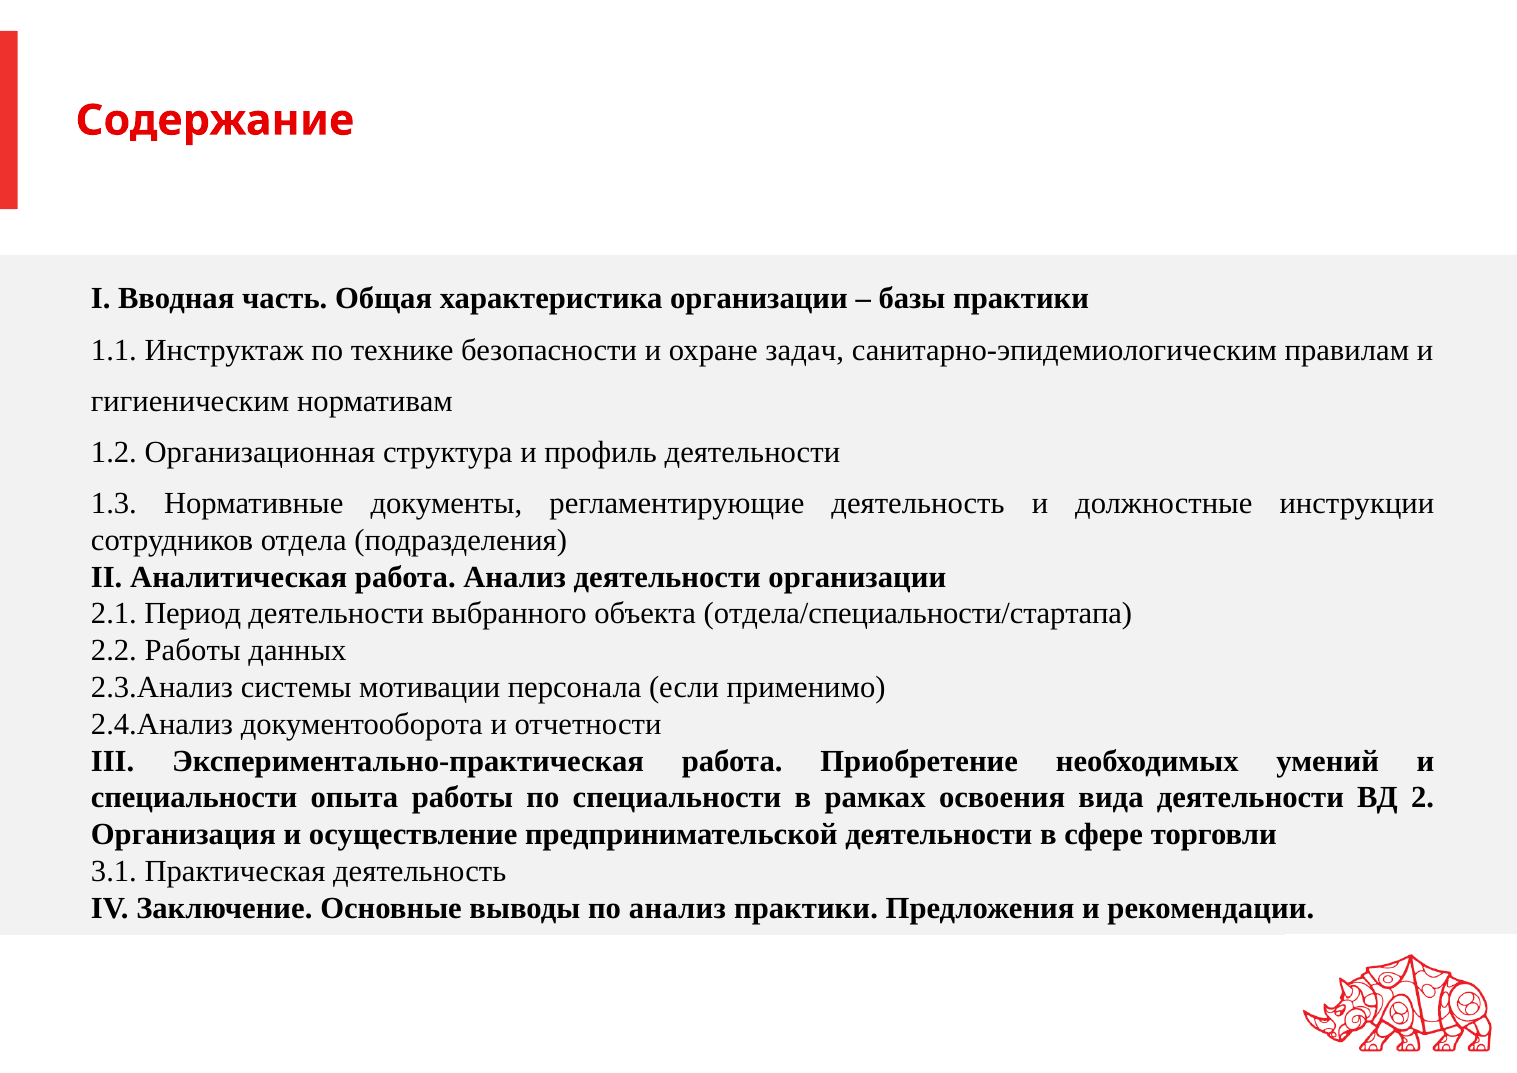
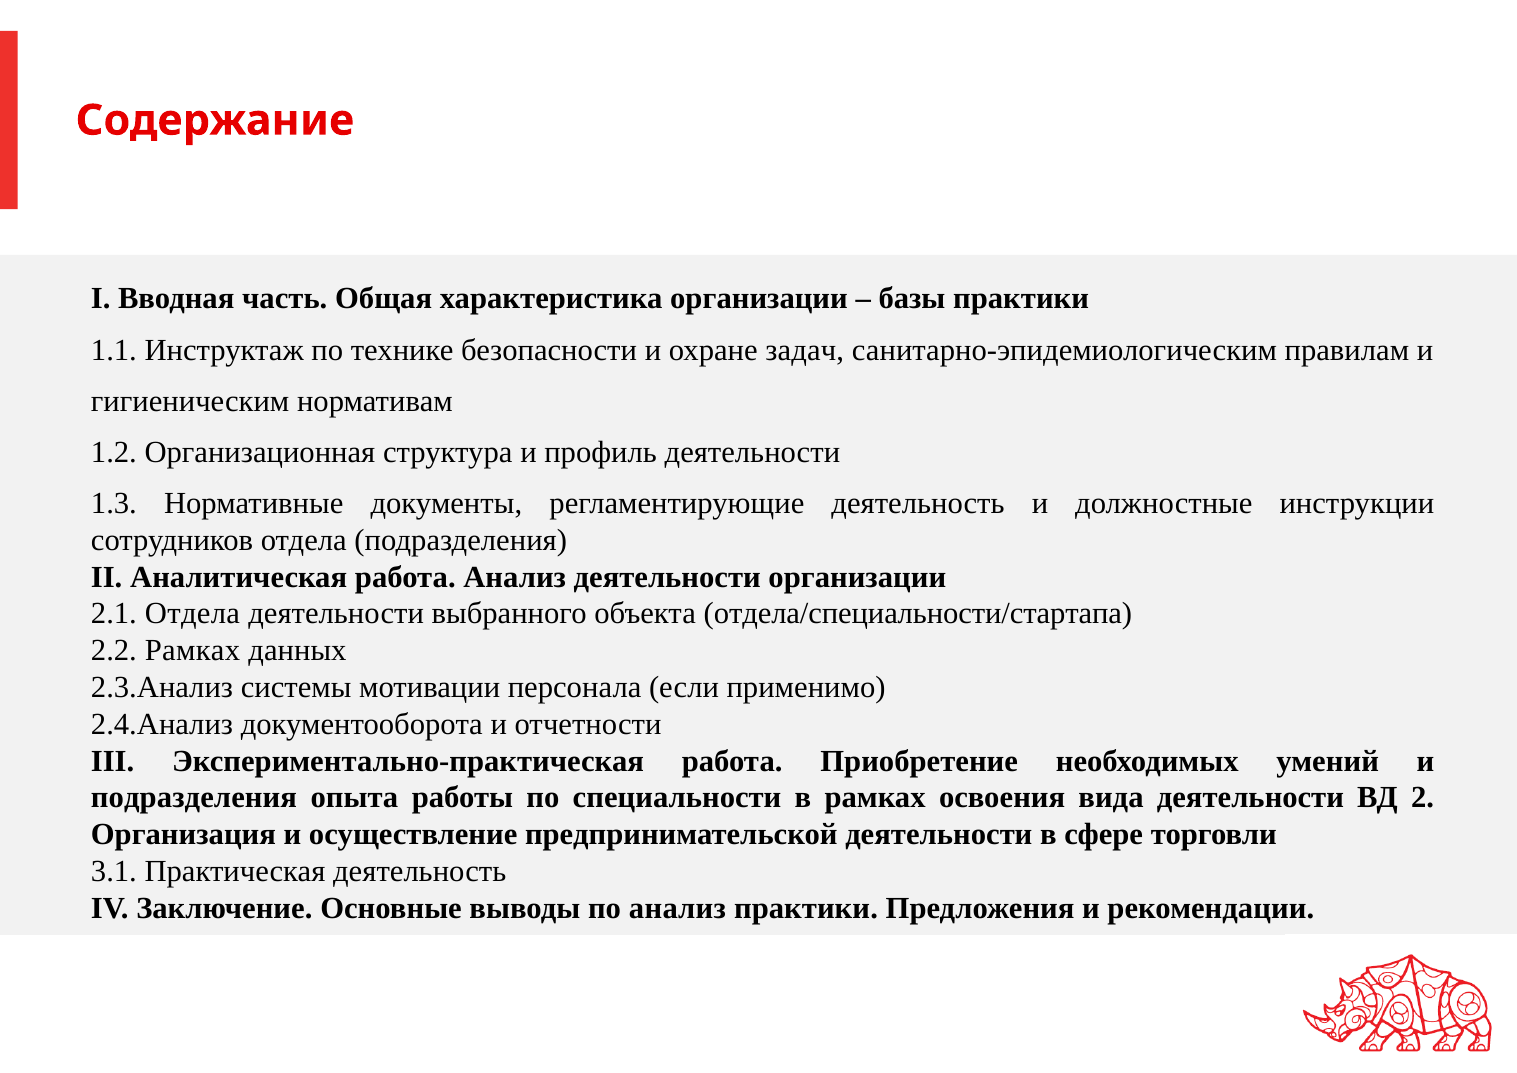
2.1 Период: Период -> Отдела (192, 614)
2.2 Работы: Работы -> Рамках (193, 650)
специальности: специальности -> подразделения (194, 797)
